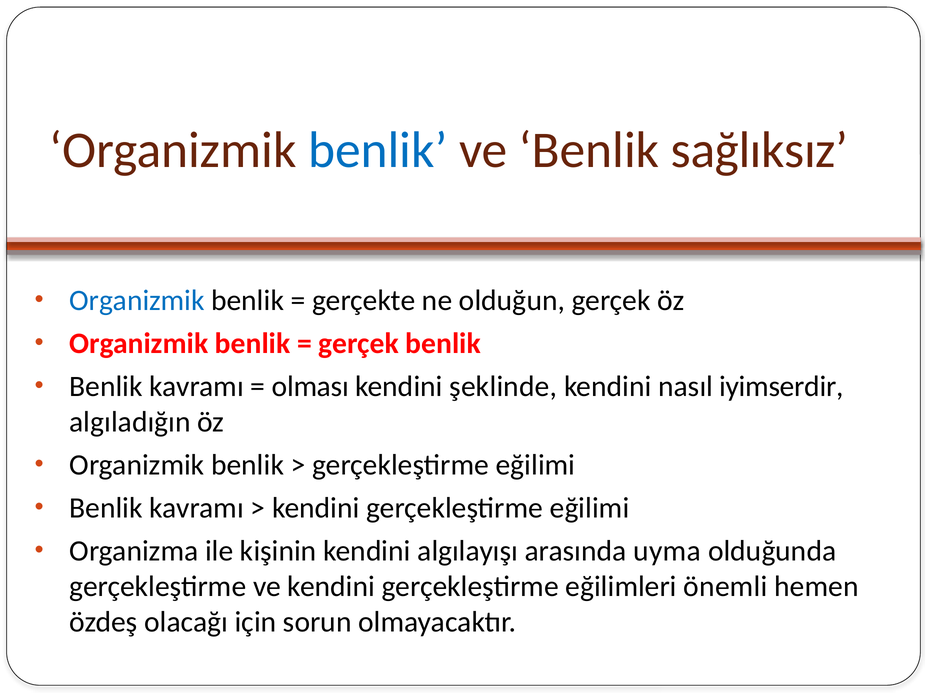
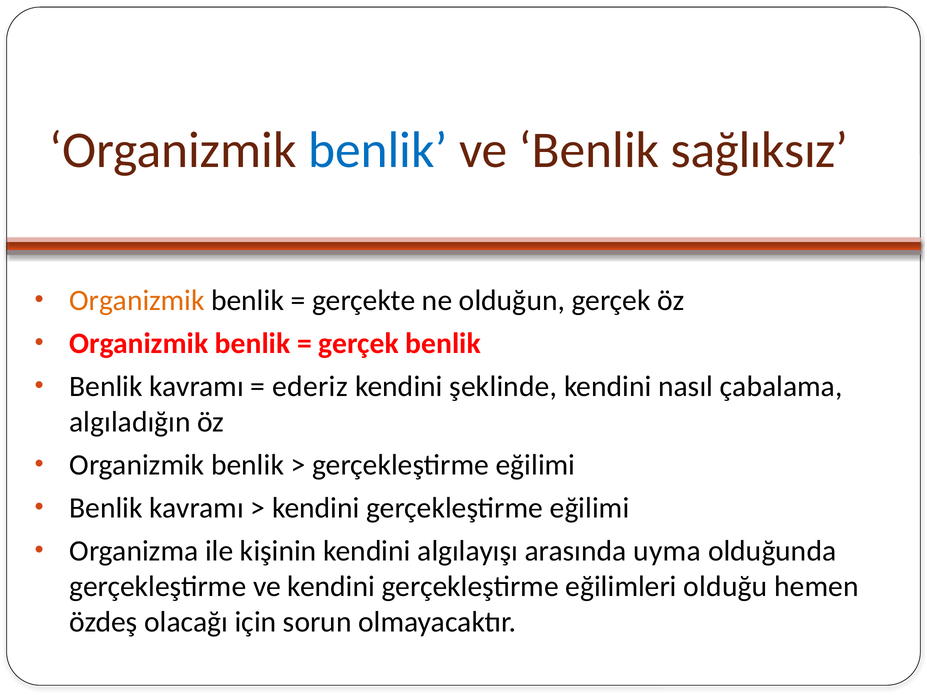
Organizmik colour: blue -> orange (137, 301)
olması: olması -> ederiz (310, 387)
iyimserdir: iyimserdir -> çabalama (781, 387)
önemli: önemli -> olduğu (725, 587)
